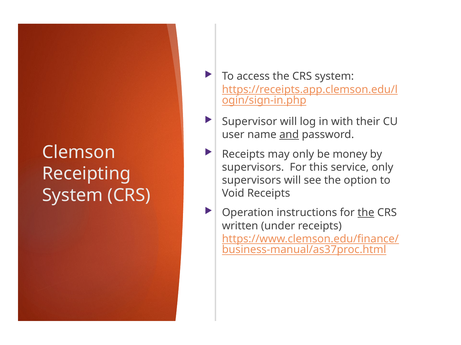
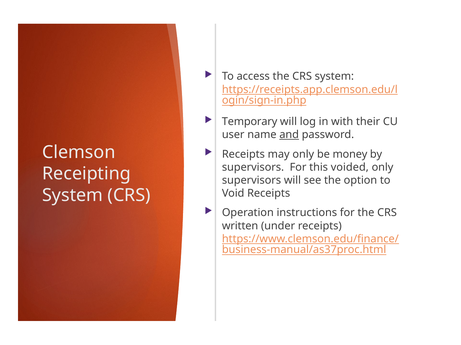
Supervisor: Supervisor -> Temporary (250, 122)
service: service -> voided (350, 168)
the underline: present -> none (366, 213)
